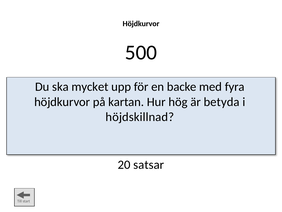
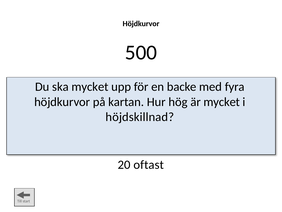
är betyda: betyda -> mycket (222, 102)
satsar: satsar -> oftast (149, 164)
